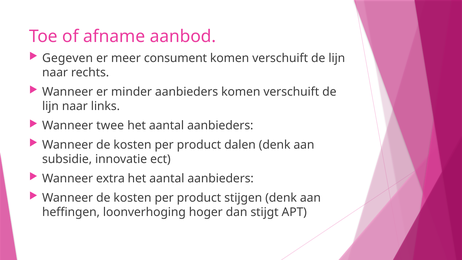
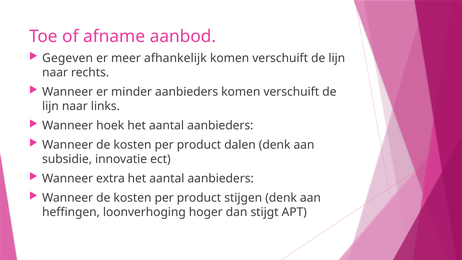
consument: consument -> afhankelijk (175, 58)
twee: twee -> hoek (110, 125)
